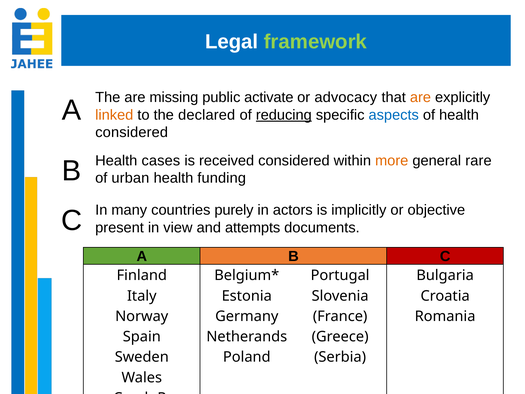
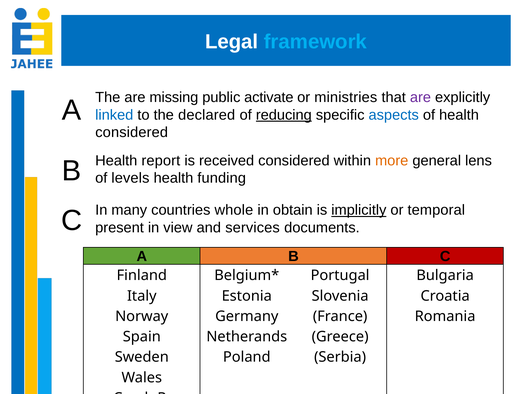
framework colour: light green -> light blue (315, 42)
advocacy: advocacy -> ministries (346, 97)
are colour: orange -> purple (420, 97)
linked colour: orange -> blue (114, 115)
cases: cases -> report (161, 160)
rare: rare -> lens (479, 160)
urban: urban -> levels (130, 178)
purely: purely -> whole (234, 210)
actors: actors -> obtain (293, 210)
implicitly underline: none -> present (359, 210)
objective: objective -> temporal (436, 210)
attempts: attempts -> services (253, 228)
